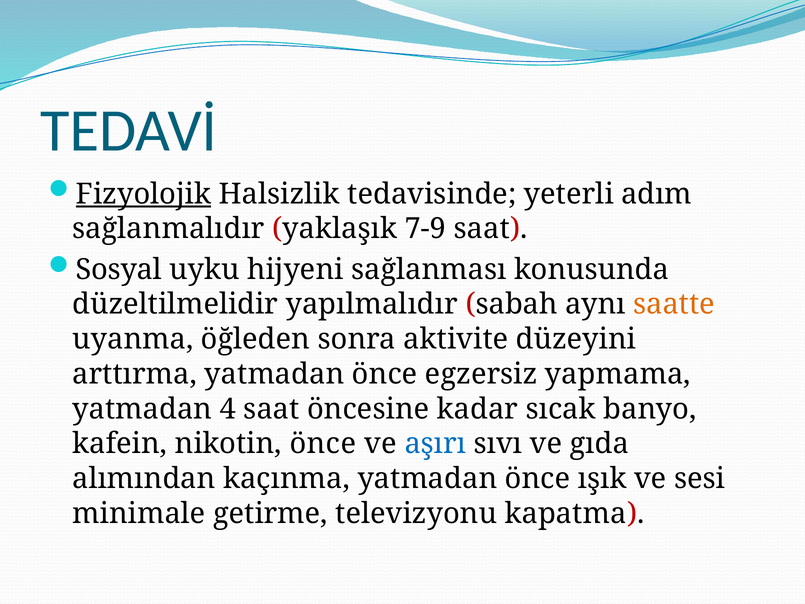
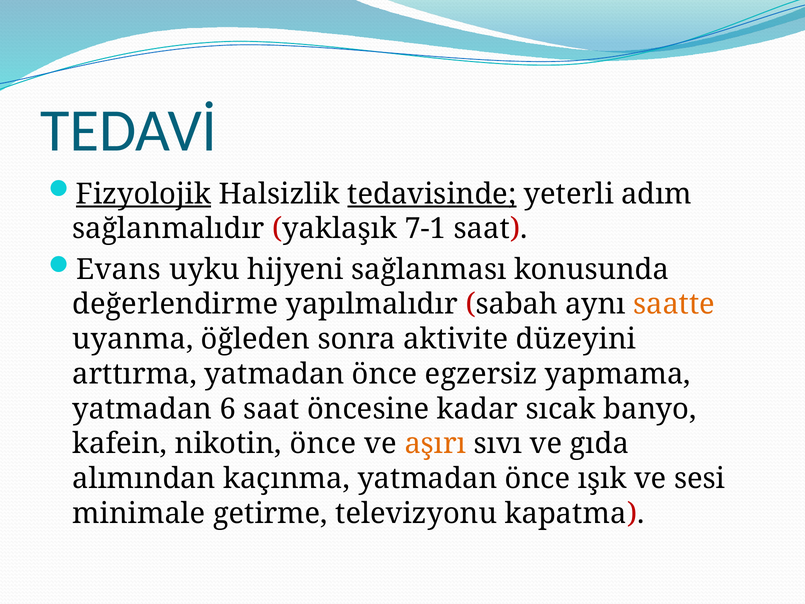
tedavisinde underline: none -> present (432, 194)
7-9: 7-9 -> 7-1 (425, 229)
Sosyal: Sosyal -> Evans (119, 269)
düzeltilmelidir: düzeltilmelidir -> değerlendirme (175, 304)
4: 4 -> 6 (228, 409)
aşırı colour: blue -> orange (435, 444)
